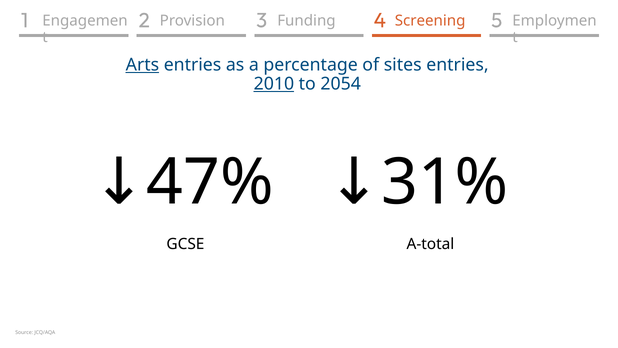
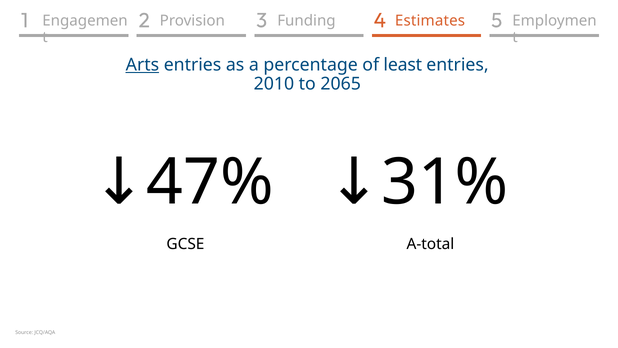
Screening: Screening -> Estimates (430, 21)
sites: sites -> least (403, 65)
2010 underline: present -> none (274, 84)
2054: 2054 -> 2065 (341, 84)
